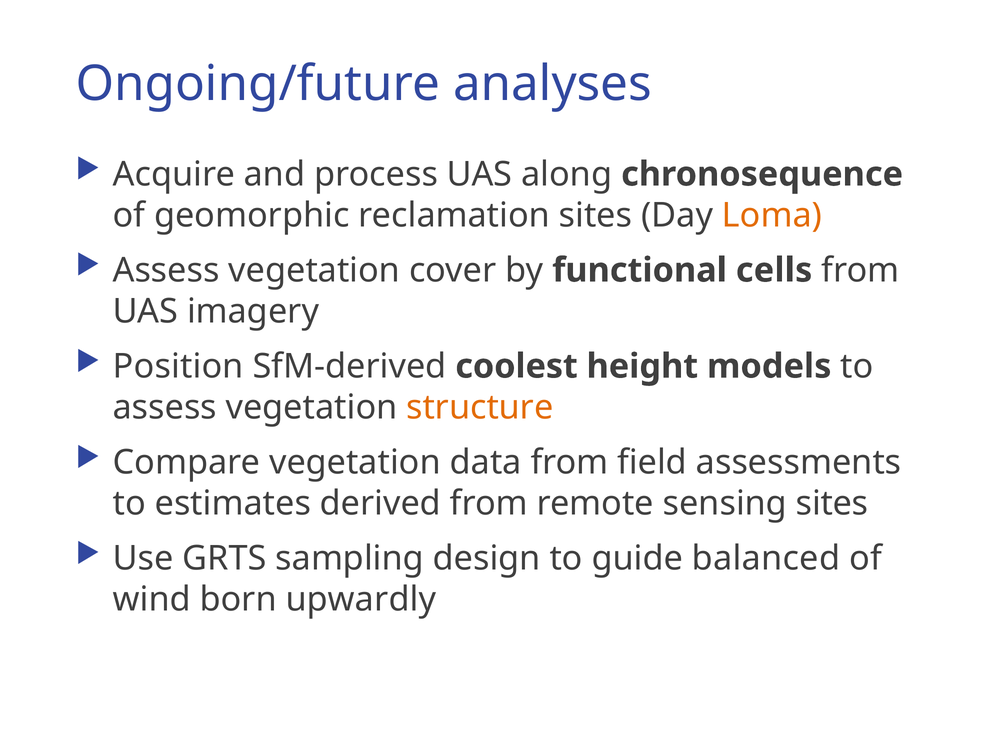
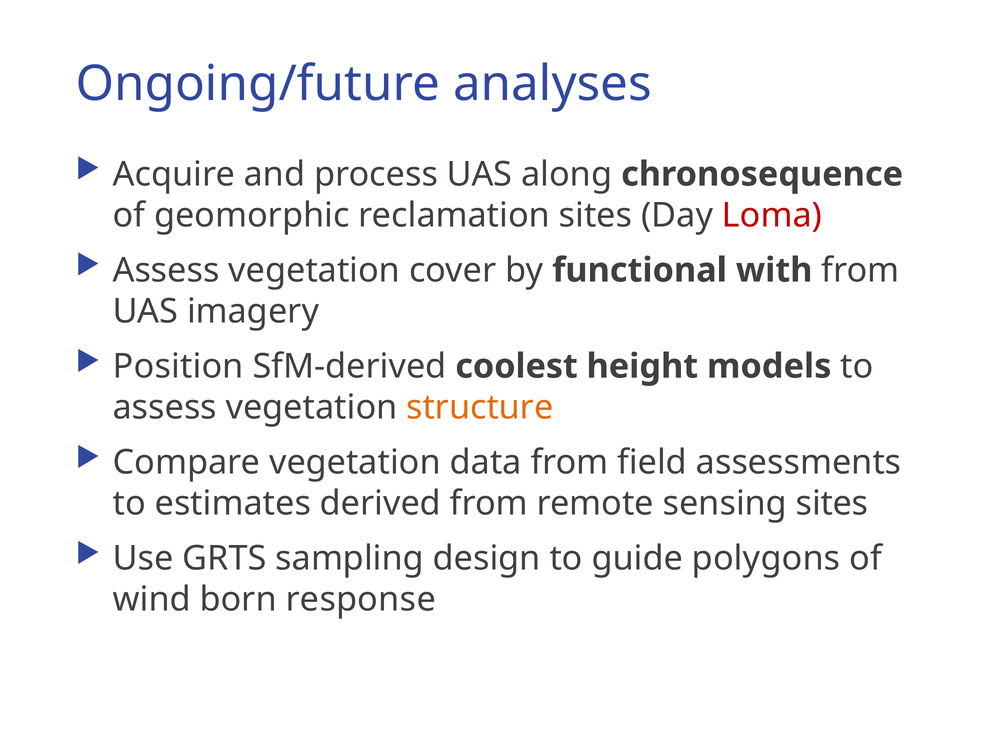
Loma colour: orange -> red (772, 215)
cells: cells -> with (774, 270)
balanced: balanced -> polygons (766, 558)
upwardly: upwardly -> response (361, 600)
